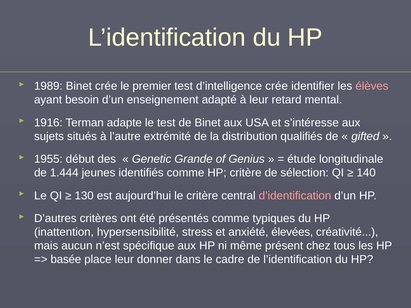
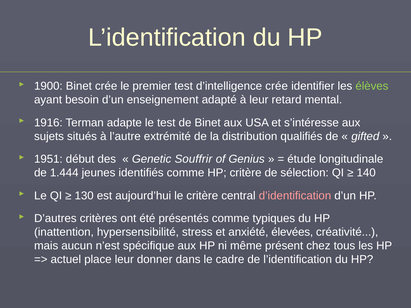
1989: 1989 -> 1900 (48, 86)
élèves colour: pink -> light green (372, 86)
1955: 1955 -> 1951 (48, 159)
Grande: Grande -> Souffrir (193, 159)
basée: basée -> actuel (66, 260)
